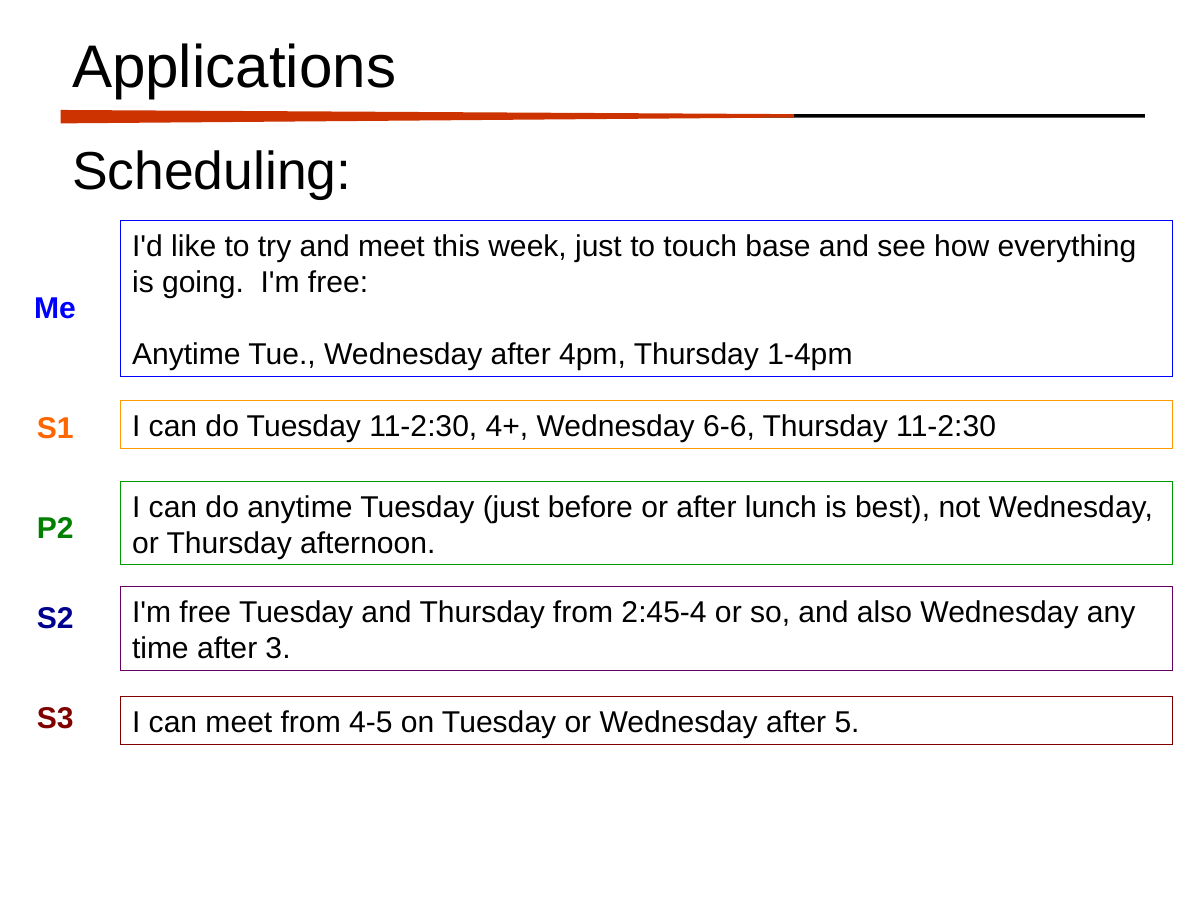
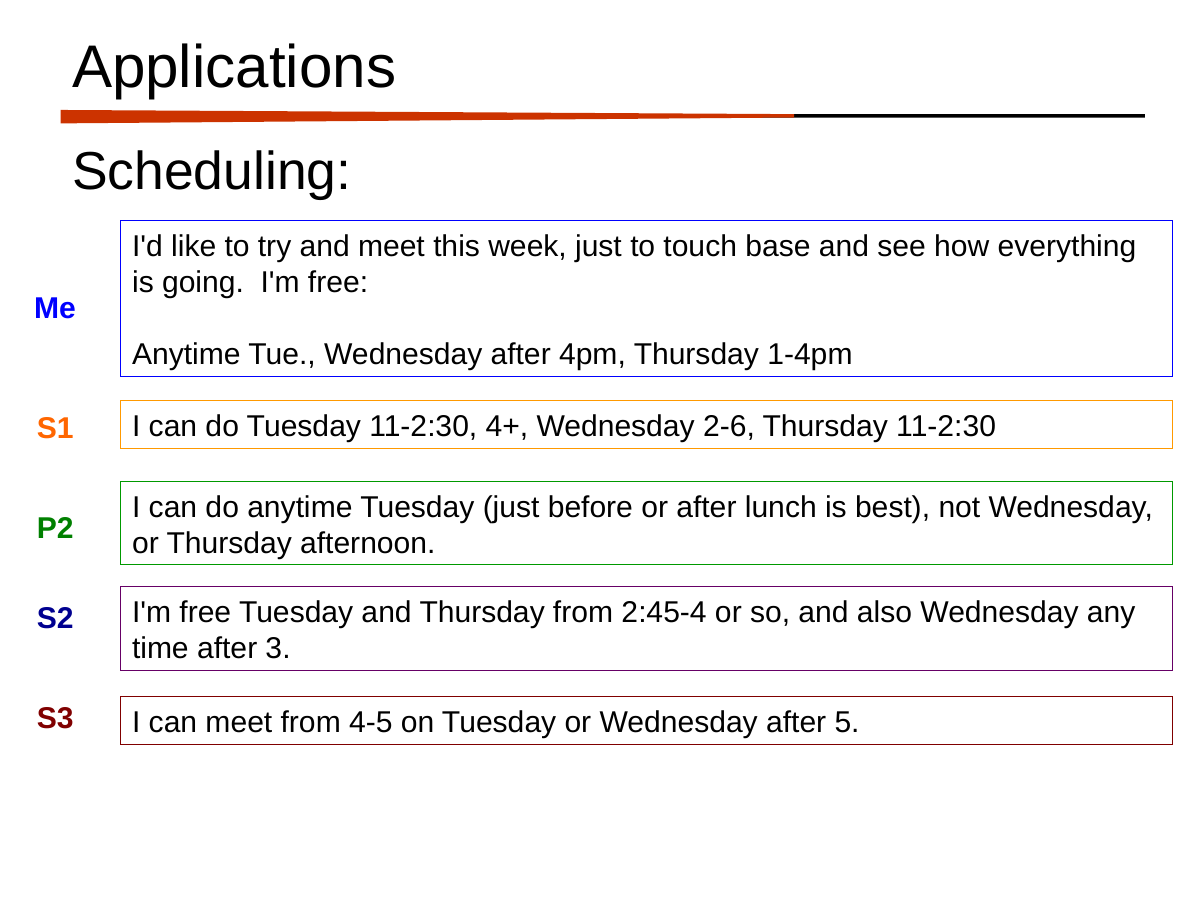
6-6: 6-6 -> 2-6 (729, 427)
